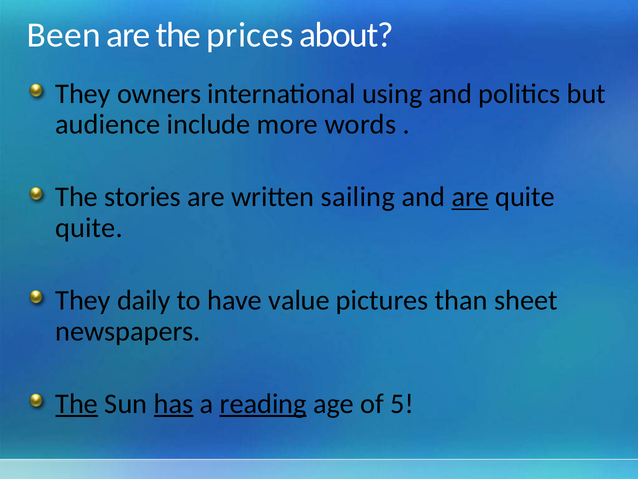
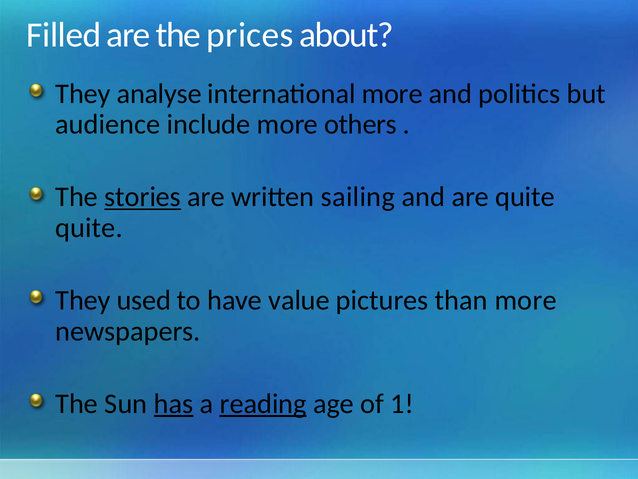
Been: Been -> Filled (64, 35)
owners: owners -> analyse (159, 94)
international using: using -> more (392, 94)
words: words -> others (361, 124)
stories underline: none -> present (143, 197)
are underline: present -> none (470, 197)
daily: daily -> used (144, 300)
than sheet: sheet -> more (526, 300)
The underline: present -> none (77, 403)
5: 5 -> 1 (402, 403)
